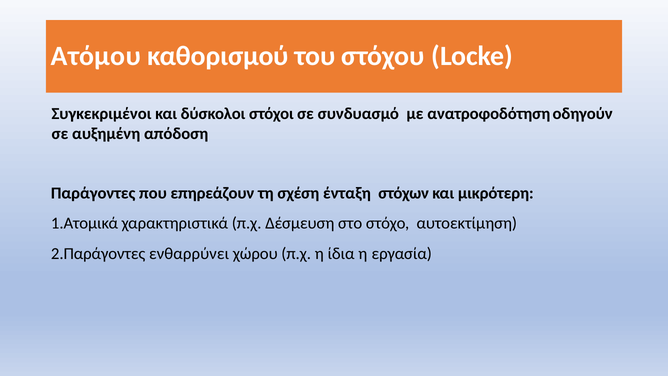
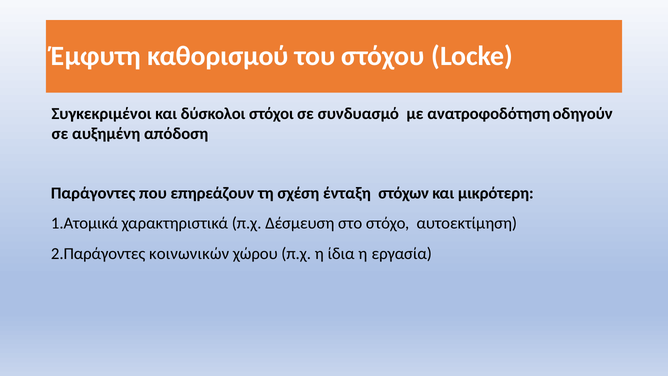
Ατόμου: Ατόμου -> Έµφυτη (96, 56)
ενθαρρύνει: ενθαρρύνει -> κοινωνικών (189, 253)
